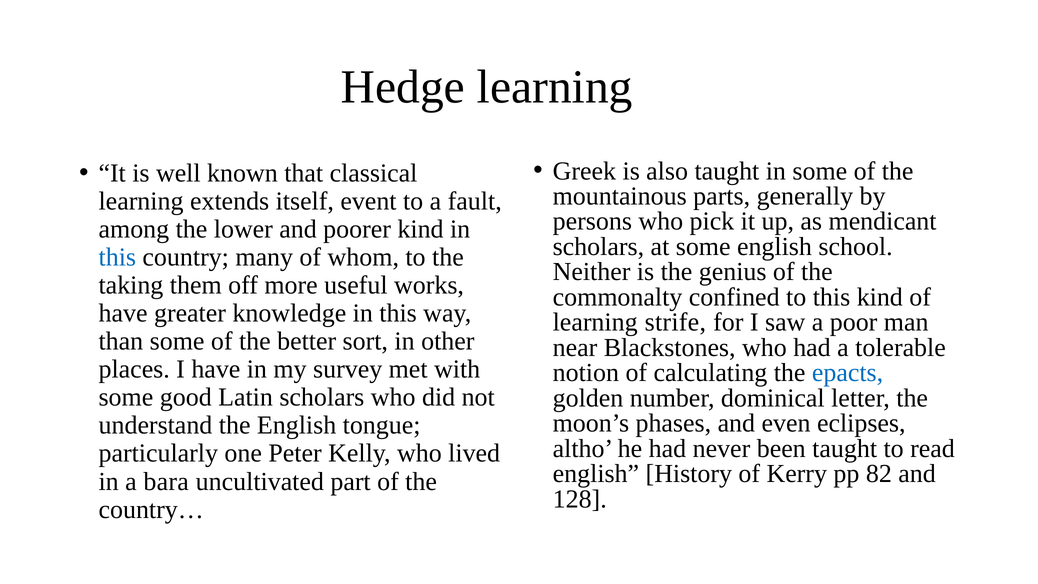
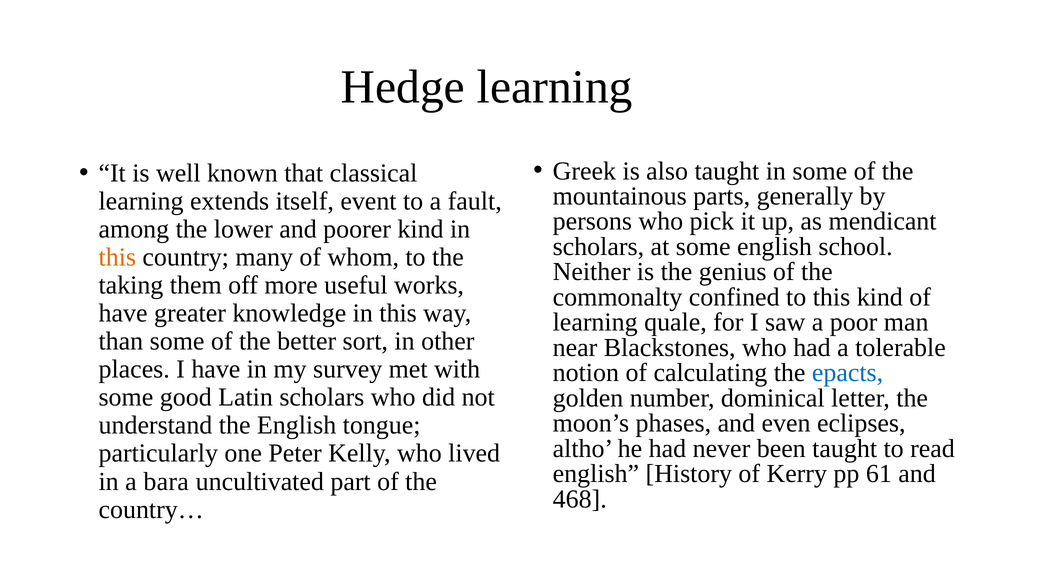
this colour: blue -> orange (117, 257)
strife: strife -> quale (675, 322)
82: 82 -> 61 (879, 474)
128: 128 -> 468 (580, 499)
